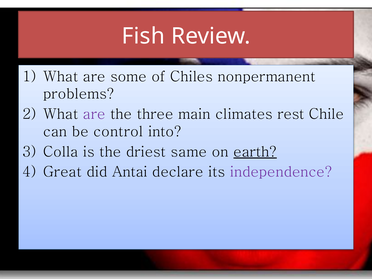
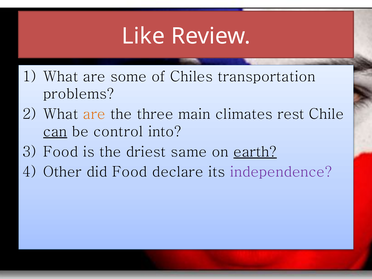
Fish: Fish -> Like (143, 36)
nonpermanent: nonpermanent -> transportation (267, 77)
are colour: purple -> orange (94, 114)
can underline: none -> present (55, 132)
Colla: Colla -> Food (61, 152)
Great: Great -> Other (63, 172)
did Antai: Antai -> Food (130, 172)
